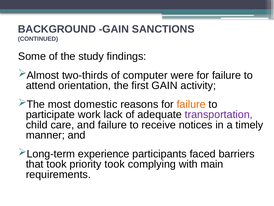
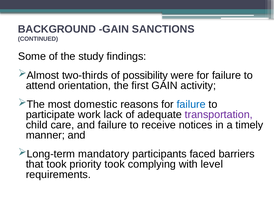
computer: computer -> possibility (145, 75)
failure colour: orange -> blue (191, 104)
experience: experience -> mandatory (104, 154)
main: main -> level (212, 164)
